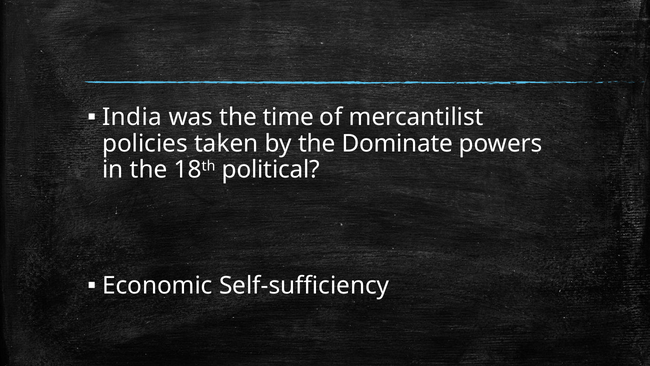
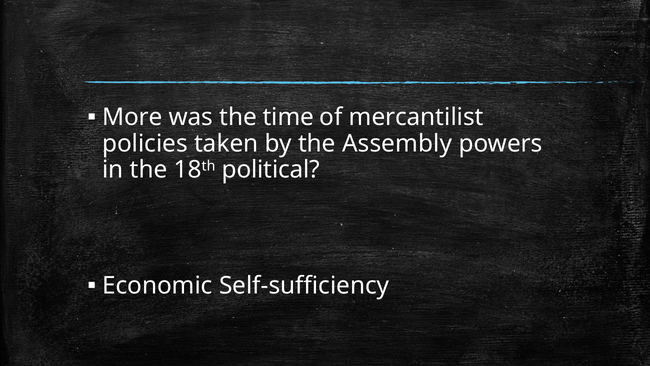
India: India -> More (132, 117)
Dominate: Dominate -> Assembly (397, 143)
